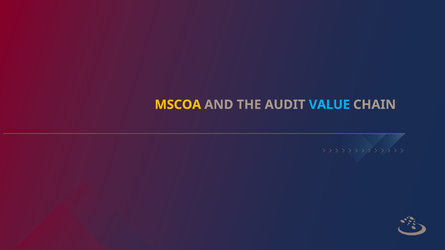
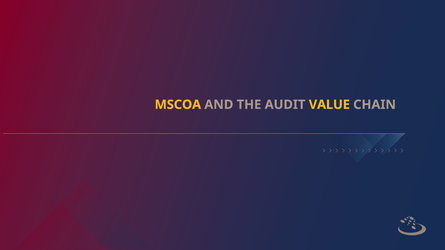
VALUE colour: light blue -> yellow (329, 105)
